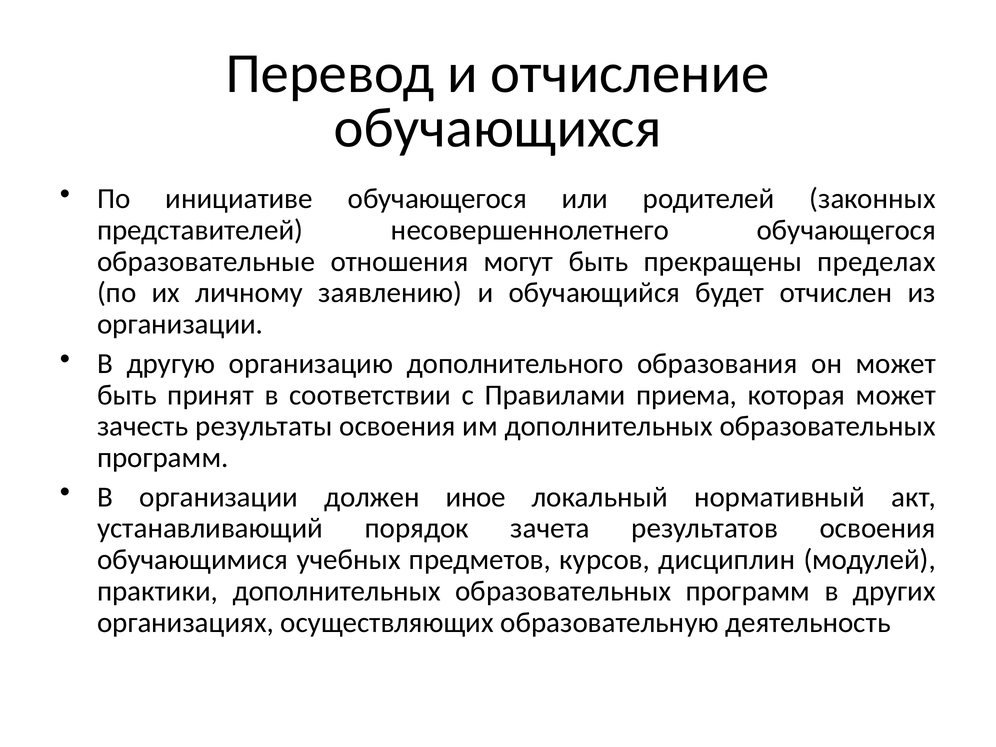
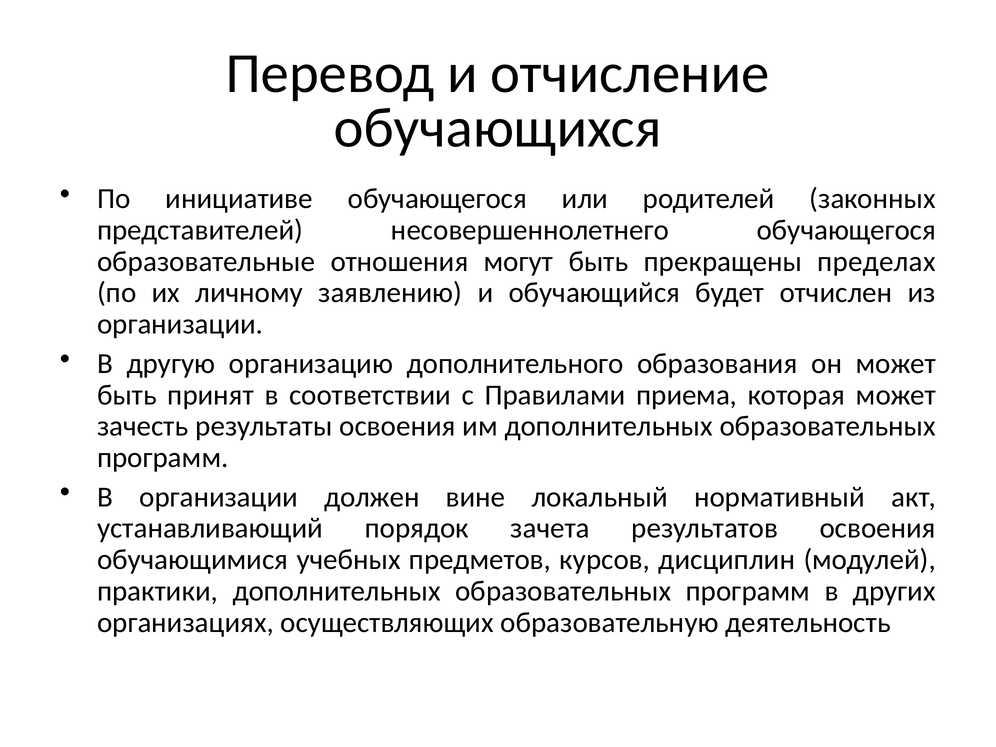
иное: иное -> вине (476, 497)
